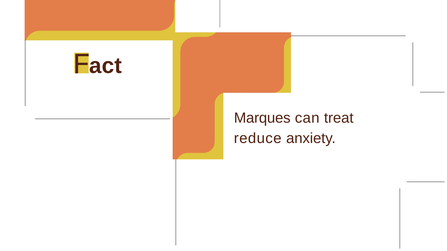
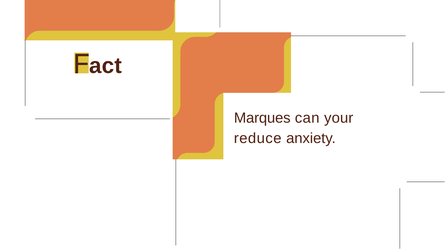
treat: treat -> your (339, 118)
